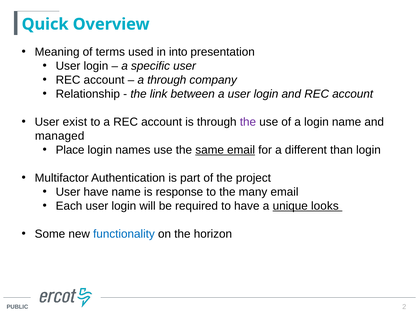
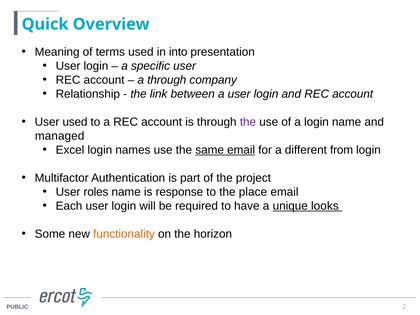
User exist: exist -> used (75, 122)
Place: Place -> Excel (70, 150)
than: than -> from (342, 150)
User have: have -> roles (96, 192)
many: many -> place (253, 192)
functionality colour: blue -> orange (124, 234)
